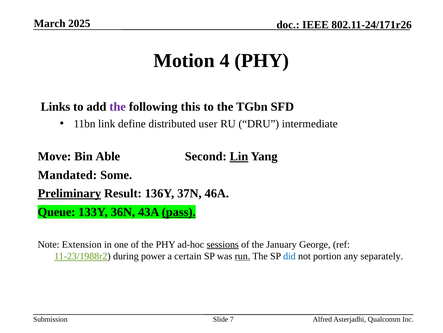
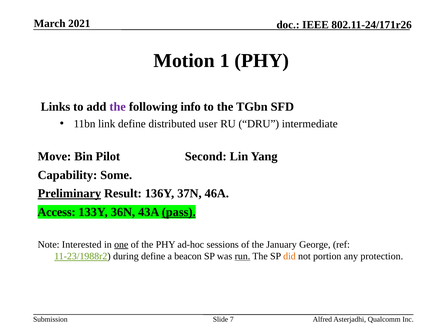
2025: 2025 -> 2021 (79, 23)
4: 4 -> 1 (225, 60)
this: this -> info (191, 106)
Able: Able -> Pilot (108, 156)
Lin underline: present -> none (239, 156)
Mandated: Mandated -> Capability (67, 175)
Queue: Queue -> Access (57, 212)
Extension: Extension -> Interested (82, 244)
one underline: none -> present (121, 244)
sessions underline: present -> none (223, 244)
during power: power -> define (153, 256)
certain: certain -> beacon (188, 256)
did colour: blue -> orange (289, 256)
separately: separately -> protection (382, 256)
